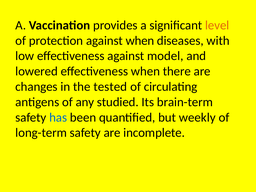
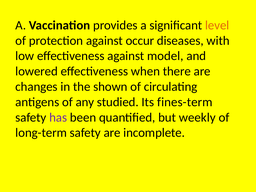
against when: when -> occur (140, 41)
tested: tested -> shown (110, 87)
brain-term: brain-term -> fines-term (185, 102)
has colour: blue -> purple (58, 117)
